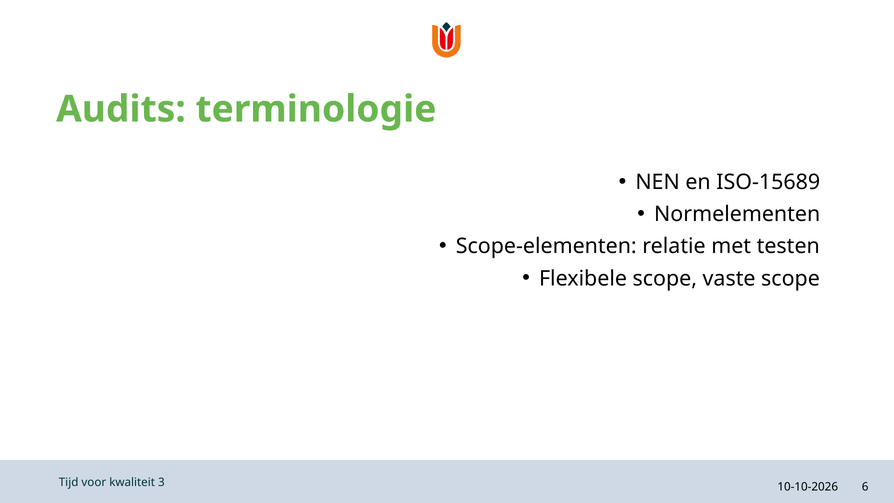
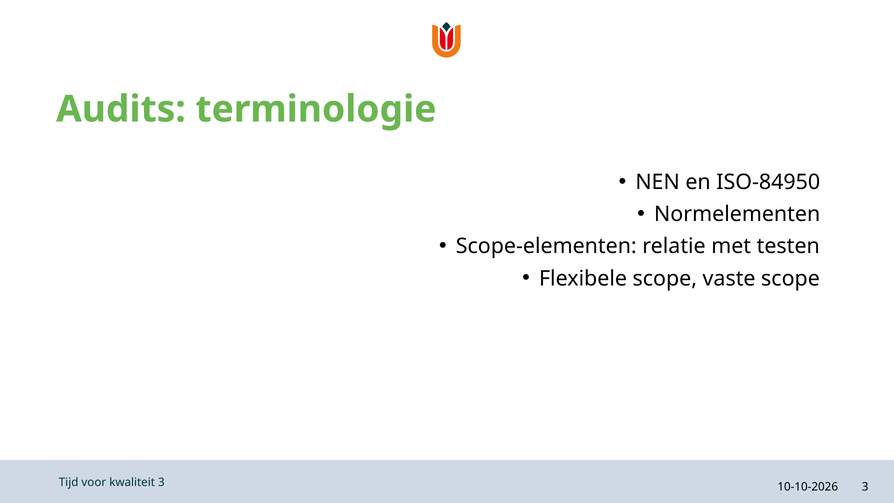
ISO-15689: ISO-15689 -> ISO-84950 (768, 182)
6: 6 -> 3 (865, 487)
